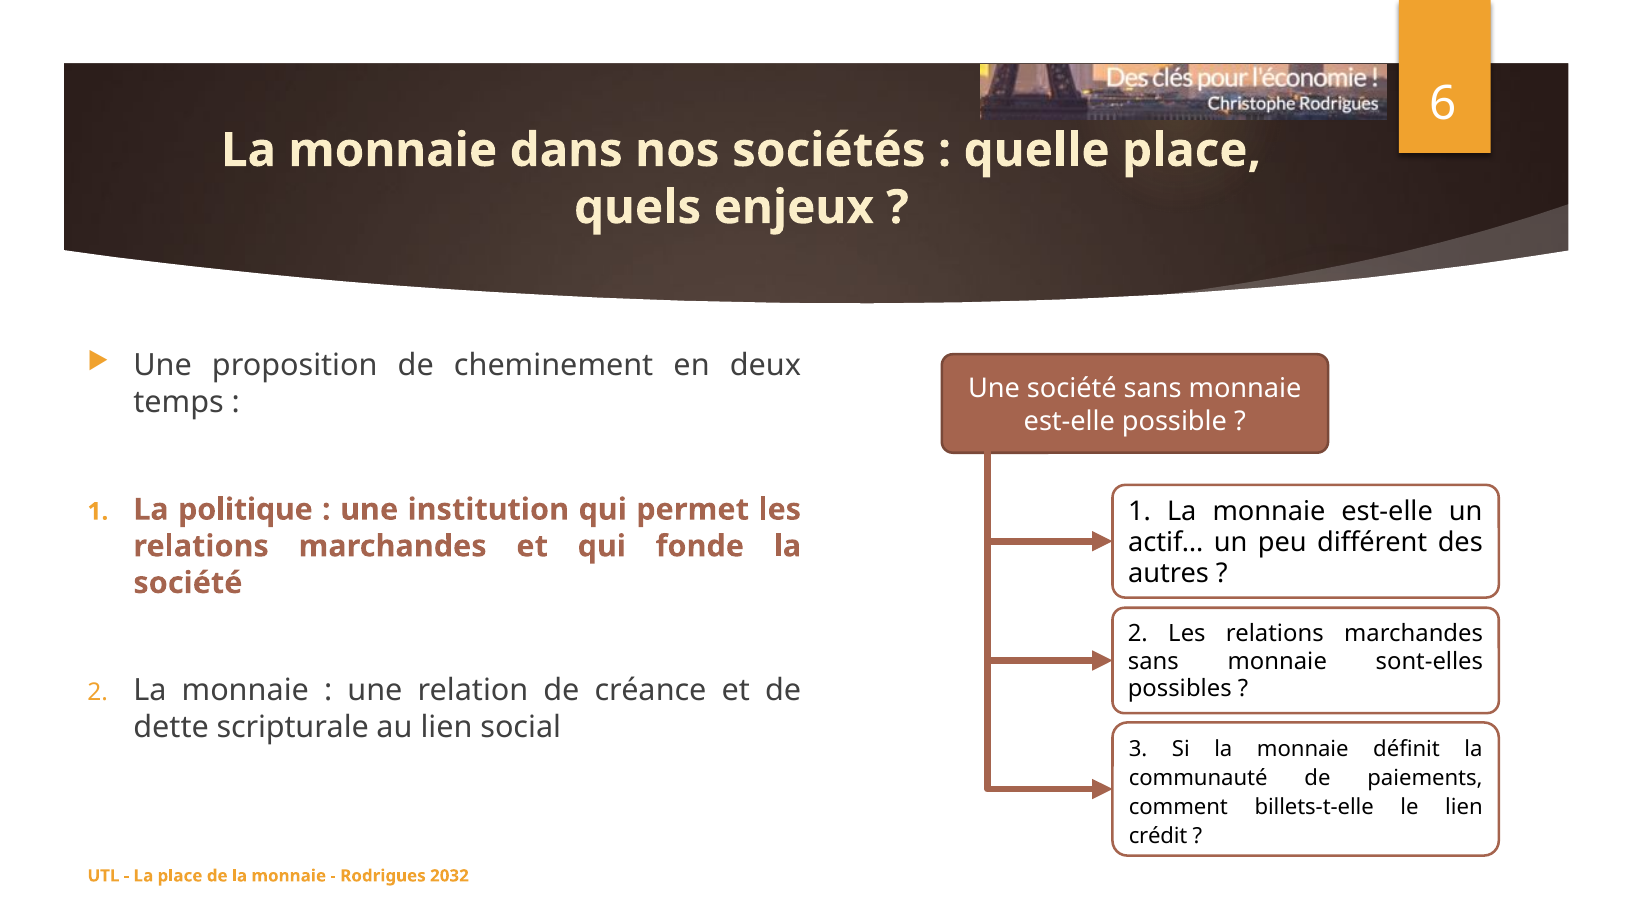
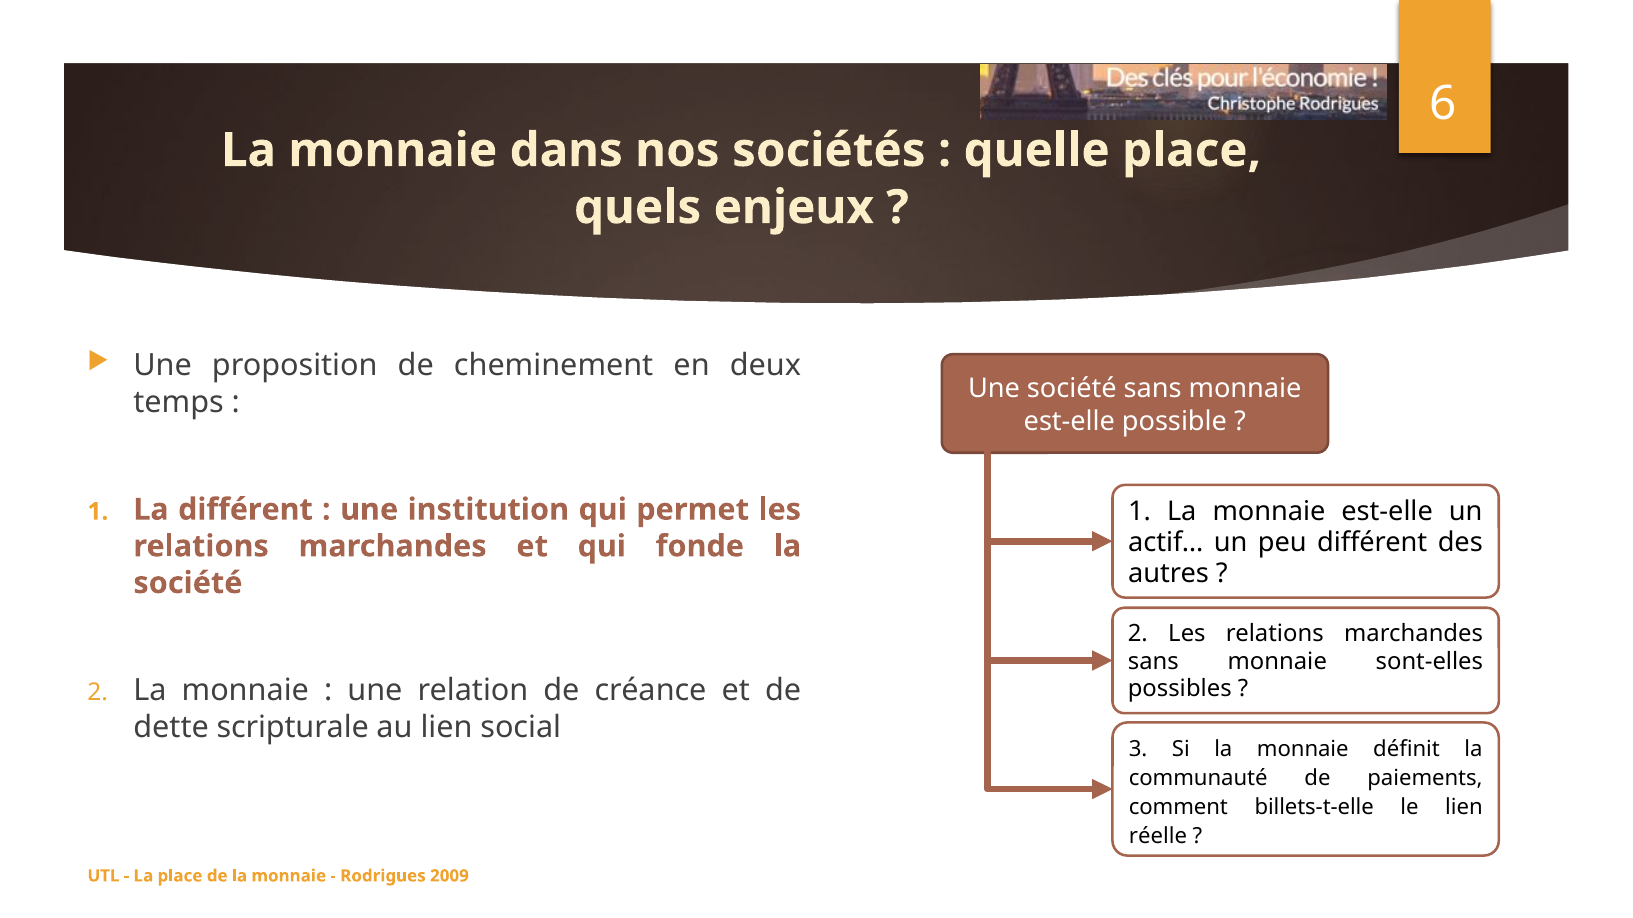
La politique: politique -> différent (245, 510)
crédit: crédit -> réelle (1158, 836)
2032: 2032 -> 2009 (449, 876)
